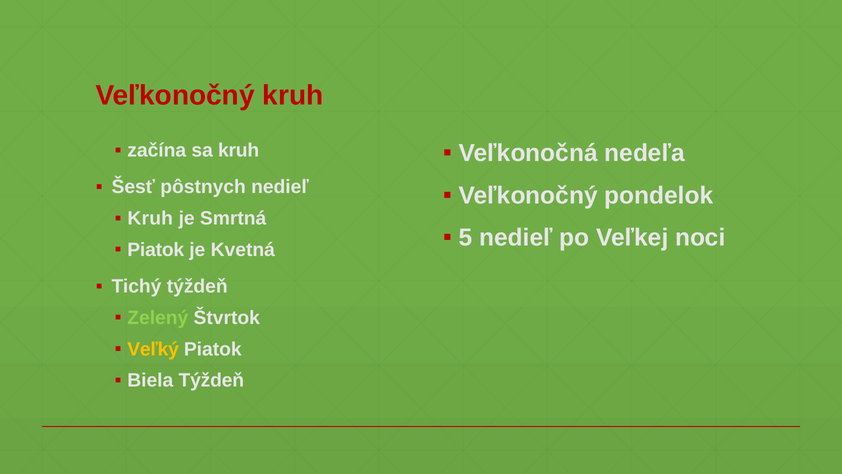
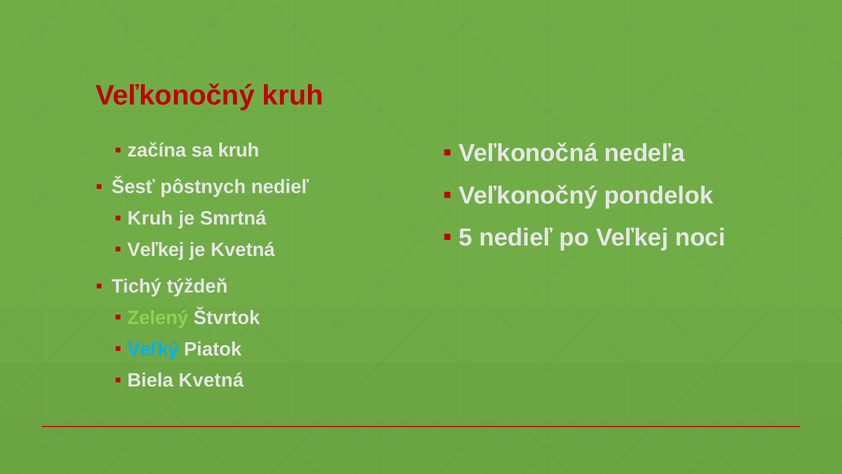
Piatok: Piatok -> Veľkej (156, 250)
Veľký colour: yellow -> light blue (153, 349)
Biela Týždeň: Týždeň -> Kvetná (211, 380)
